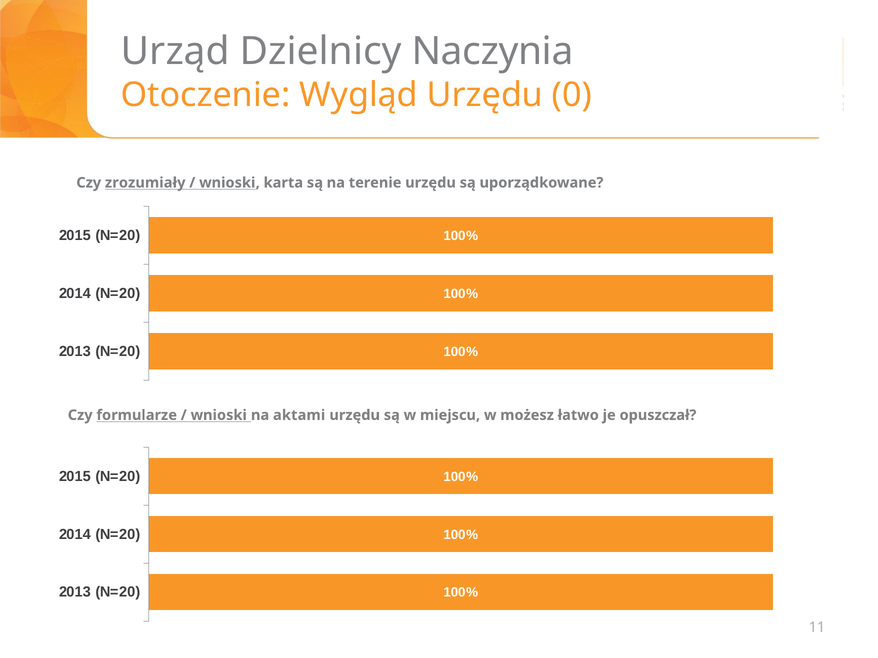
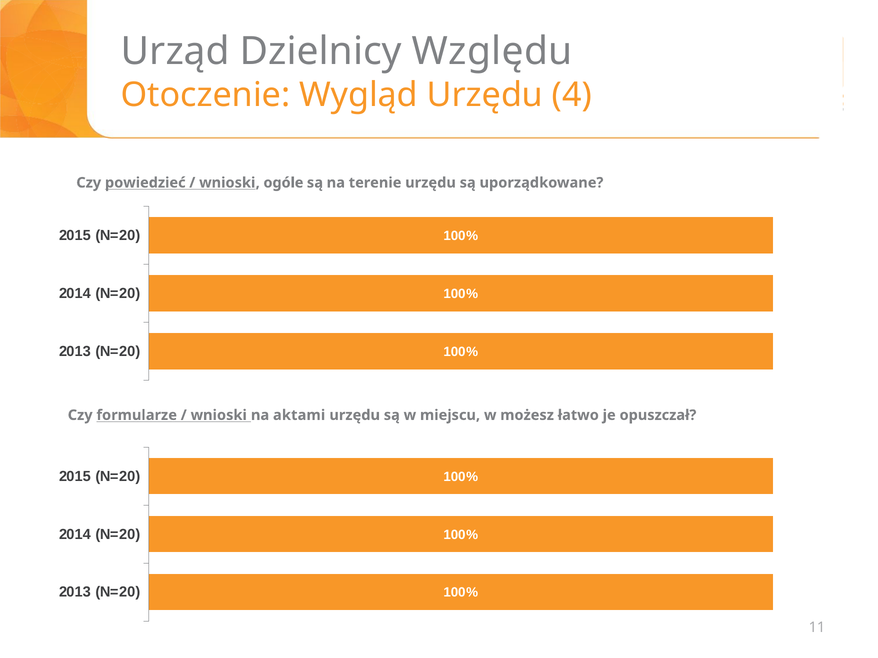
Naczynia: Naczynia -> Względu (492, 51)
0: 0 -> 4 (572, 95)
zrozumiały: zrozumiały -> powiedzieć (145, 183)
karta: karta -> ogóle (283, 183)
